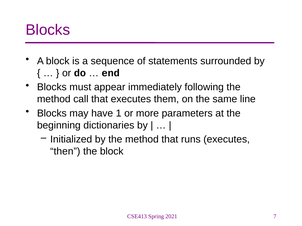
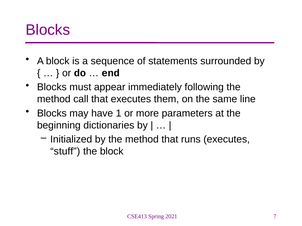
then: then -> stuff (65, 152)
